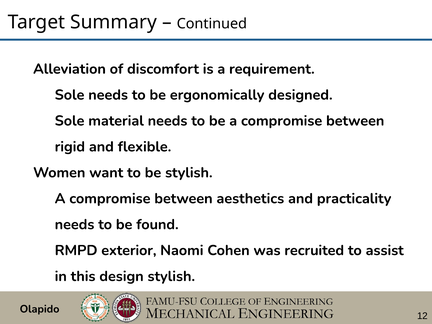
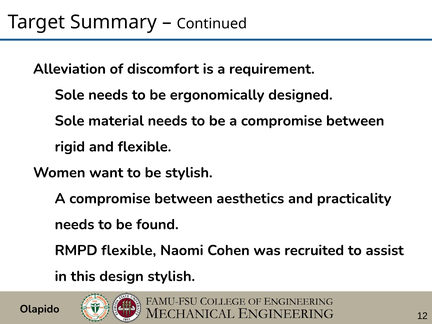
RMPD exterior: exterior -> flexible (129, 250)
